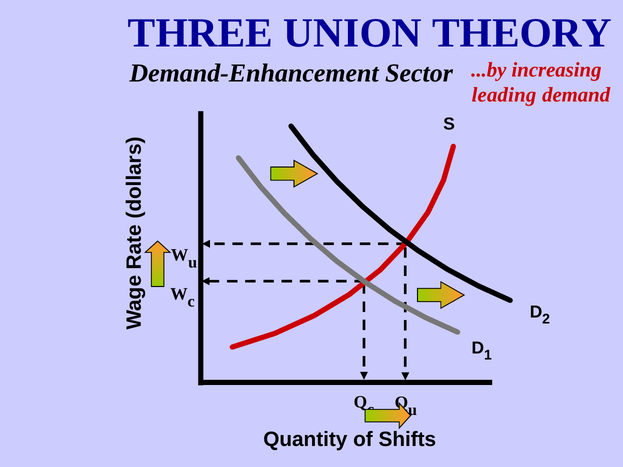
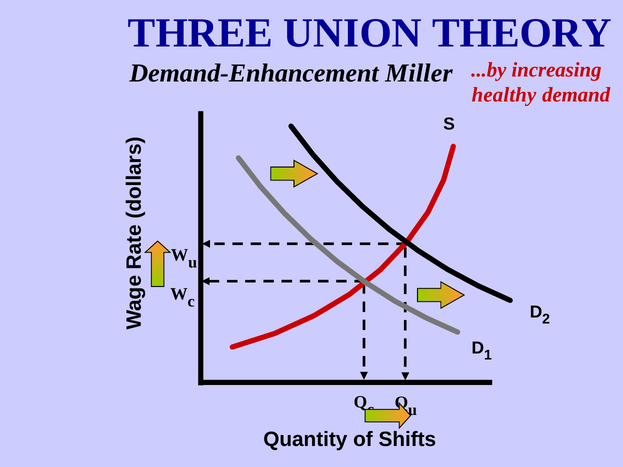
Sector: Sector -> Miller (419, 73)
leading: leading -> healthy (504, 95)
